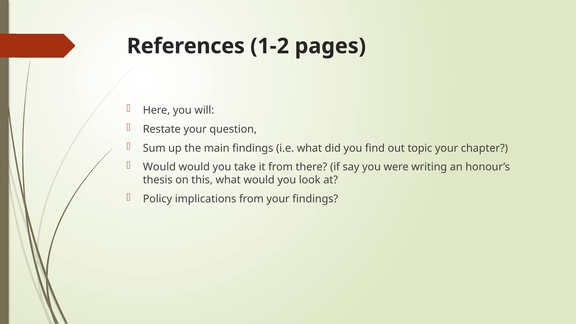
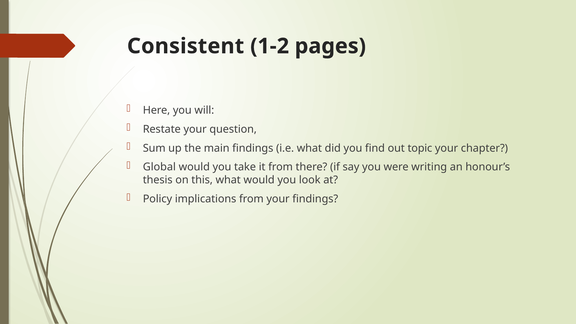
References: References -> Consistent (186, 46)
Would: Would -> Global (159, 167)
